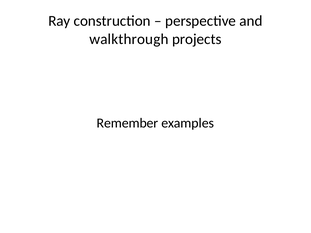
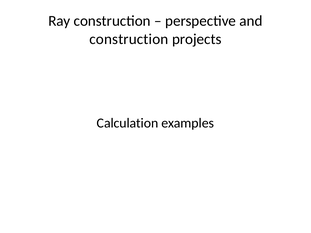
walkthrough: walkthrough -> construction (129, 39)
Remember: Remember -> Calculation (128, 123)
